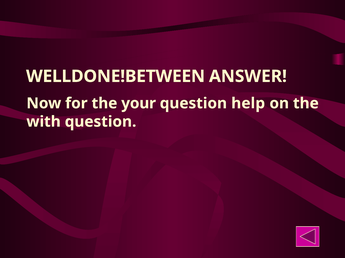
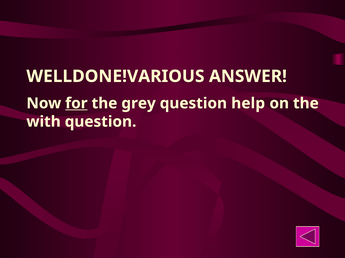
WELLDONE!BETWEEN: WELLDONE!BETWEEN -> WELLDONE!VARIOUS (115, 77)
for underline: none -> present (76, 104)
your: your -> grey (139, 104)
